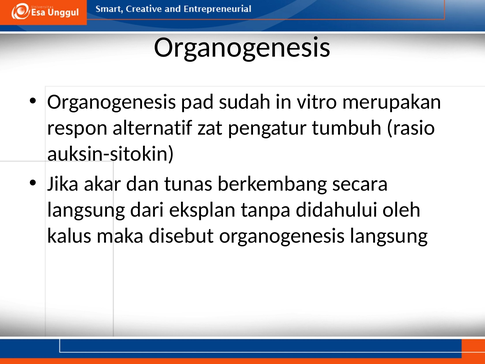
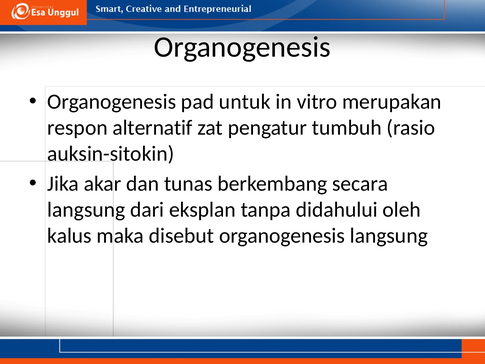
sudah: sudah -> untuk (245, 102)
